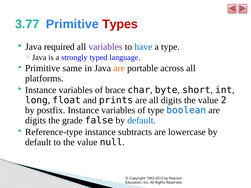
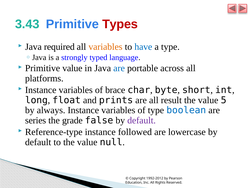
3.77: 3.77 -> 3.43 (27, 24)
variables colour: purple -> orange (105, 47)
Primitive same: same -> value (72, 68)
are colour: orange -> blue (119, 68)
all digits: digits -> result (171, 100)
2: 2 -> 5 (224, 100)
postfix: postfix -> always (51, 110)
digits: digits -> series (36, 121)
default colour: blue -> purple (142, 121)
subtracts: subtracts -> followed (135, 132)
